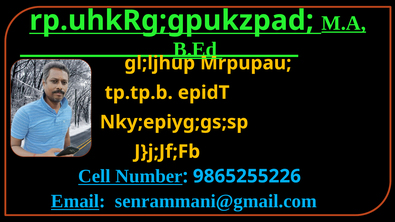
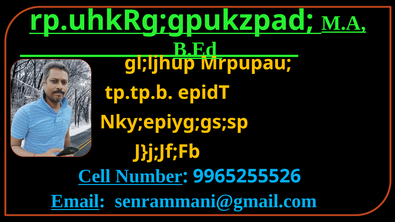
9865255226: 9865255226 -> 9965255526 (247, 176)
